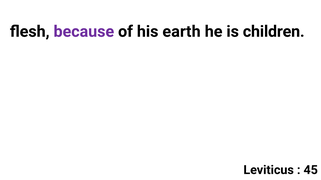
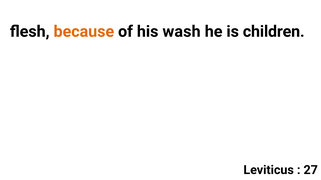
because colour: purple -> orange (84, 32)
earth: earth -> wash (182, 32)
45: 45 -> 27 (311, 170)
